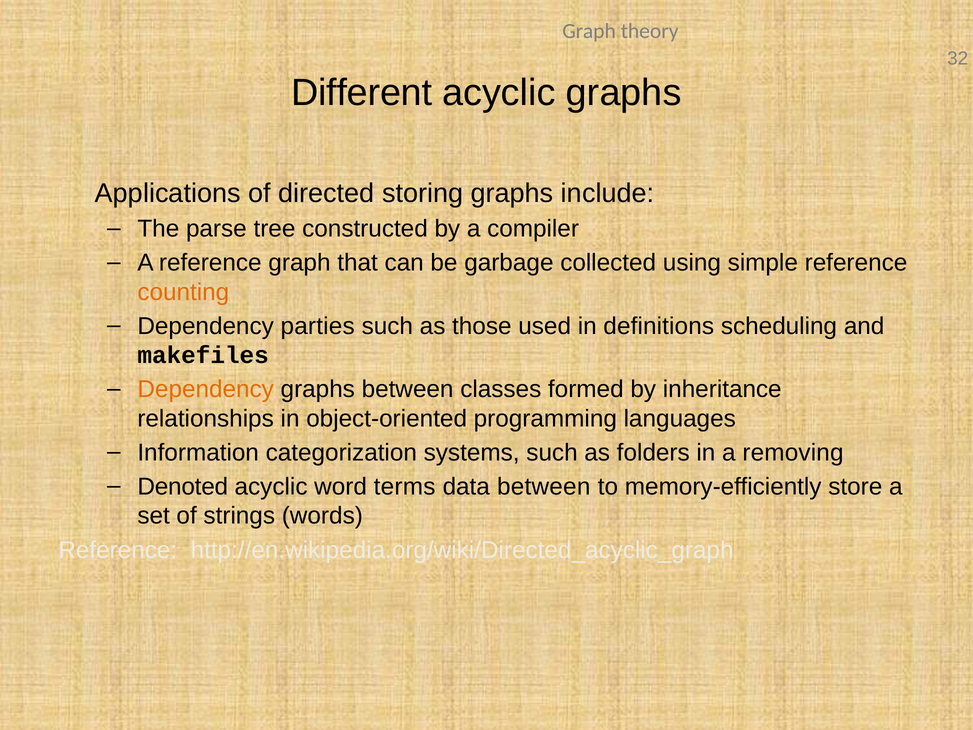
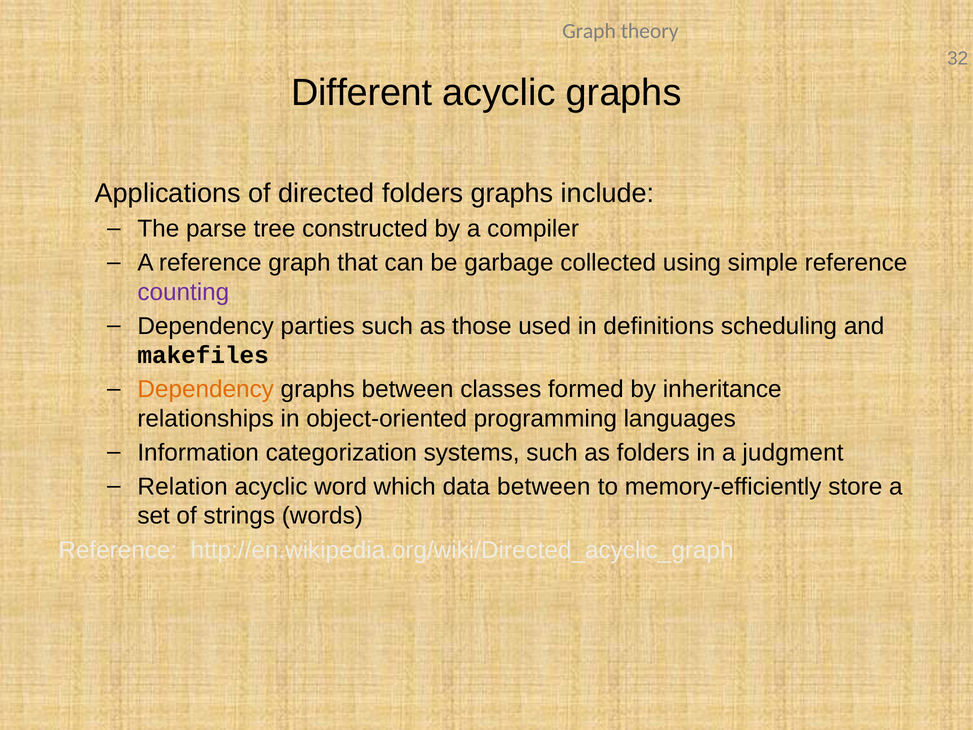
directed storing: storing -> folders (423, 193)
counting colour: orange -> purple (183, 292)
removing: removing -> judgment (793, 453)
Denoted: Denoted -> Relation (183, 487)
terms: terms -> which (405, 487)
